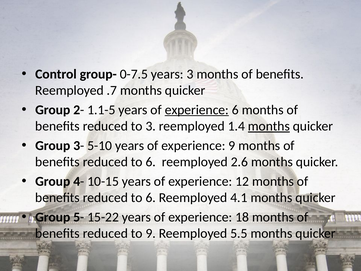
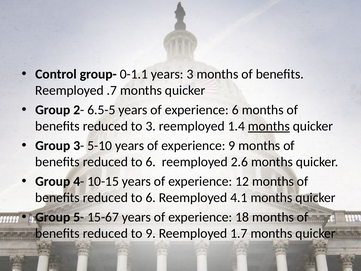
0-7.5: 0-7.5 -> 0-1.1 (134, 74)
1.1-5: 1.1-5 -> 6.5-5 (101, 110)
experience underline: present -> none (197, 110)
15-22: 15-22 -> 15-67 (103, 217)
5.5: 5.5 -> 1.7 (239, 233)
